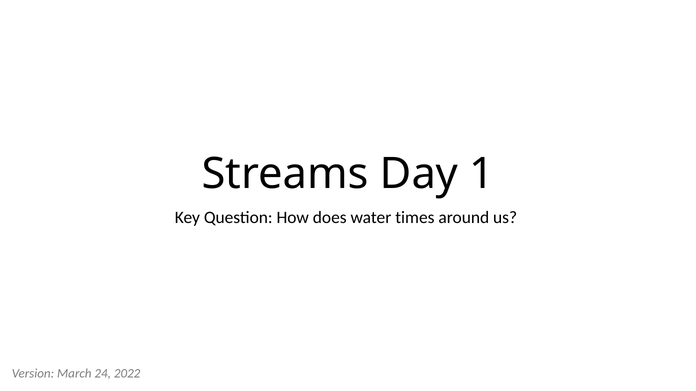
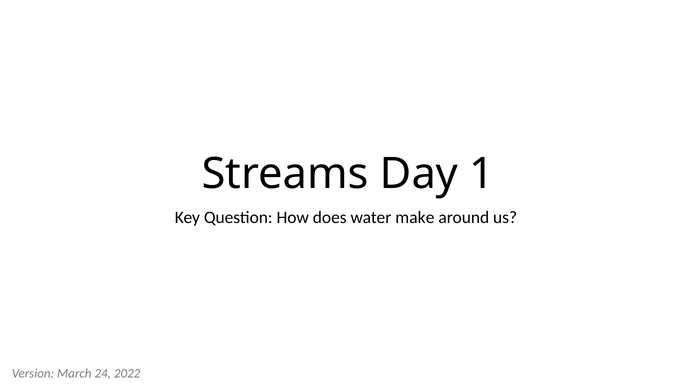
times: times -> make (415, 218)
